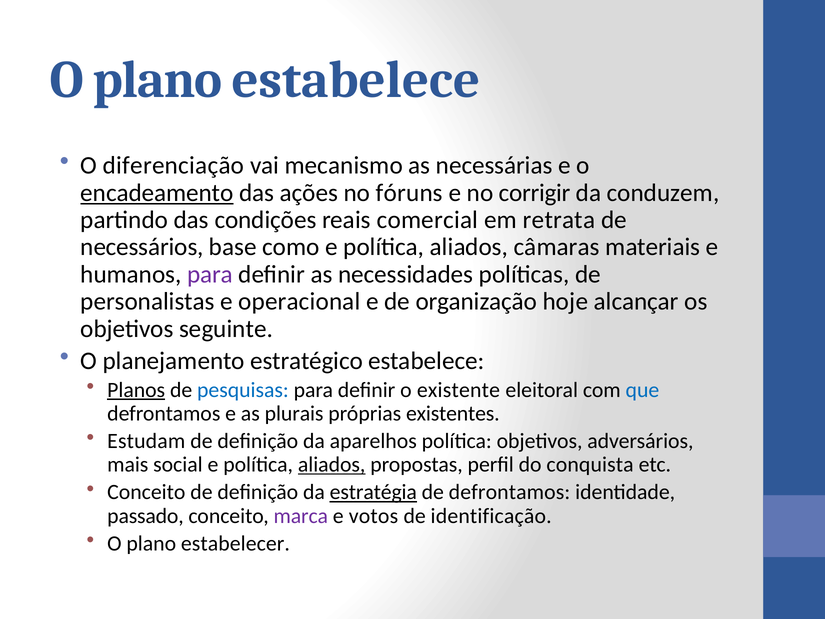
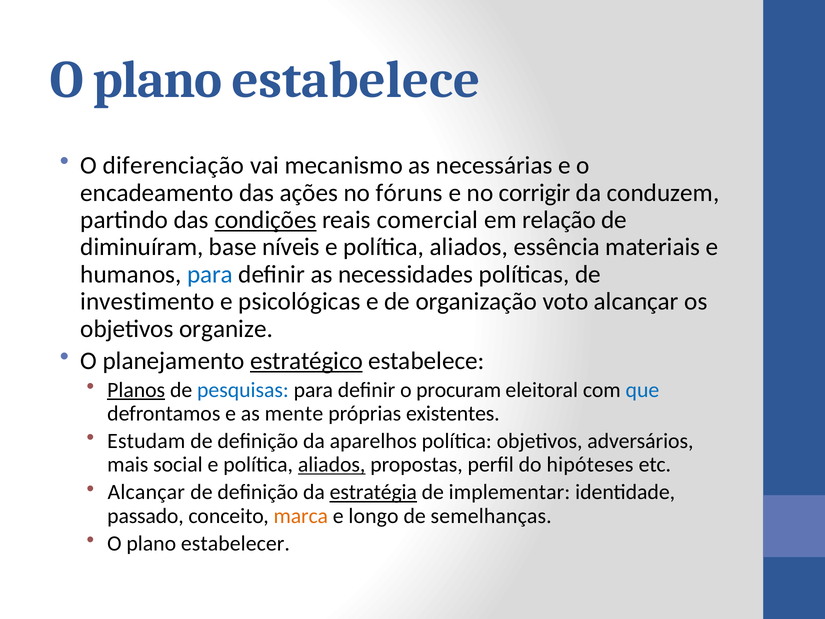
encadeamento underline: present -> none (157, 193)
condições underline: none -> present (266, 220)
retrata: retrata -> relação (559, 220)
necessários: necessários -> diminuíram (142, 247)
como: como -> níveis (291, 247)
câmaras: câmaras -> essência (557, 247)
para colour: purple -> blue (210, 274)
personalistas: personalistas -> investimento (148, 301)
operacional: operacional -> psicológicas (299, 301)
hoje: hoje -> voto (566, 301)
seguinte: seguinte -> organize (226, 329)
estratégico underline: none -> present (307, 361)
existente: existente -> procuram (459, 390)
plurais: plurais -> mente (294, 413)
conquista: conquista -> hipóteses (590, 464)
Conceito: Conceito -> Alcançar (146, 492)
de defrontamos: defrontamos -> implementar (509, 492)
marca colour: purple -> orange (301, 516)
votos: votos -> longo (374, 516)
identificação: identificação -> semelhanças (491, 516)
